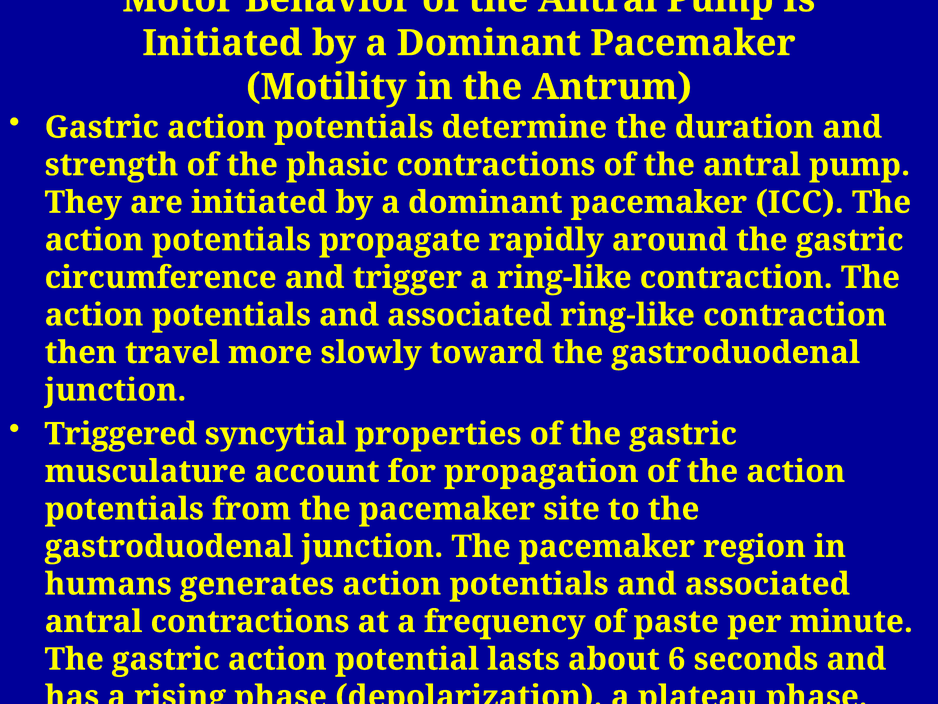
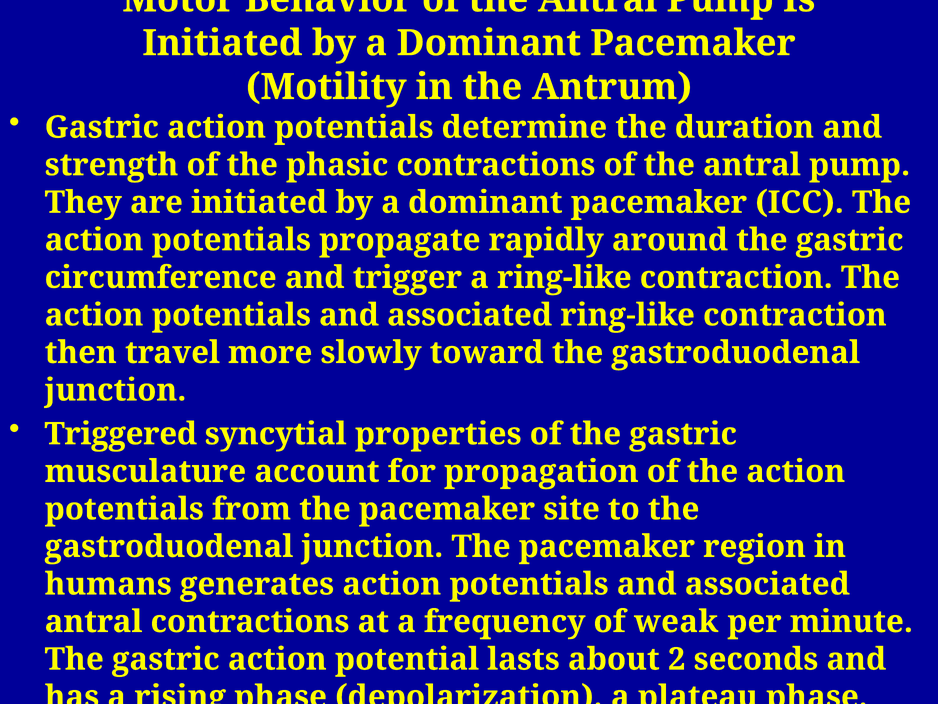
paste: paste -> weak (676, 621)
6: 6 -> 2 (677, 659)
